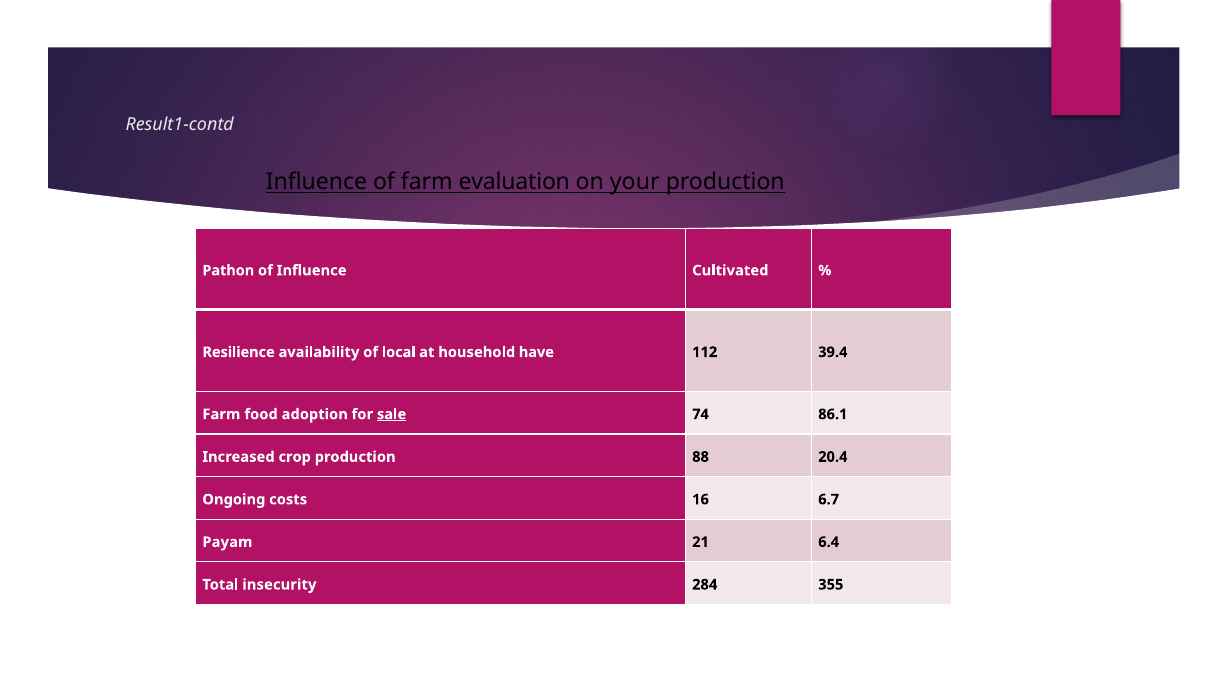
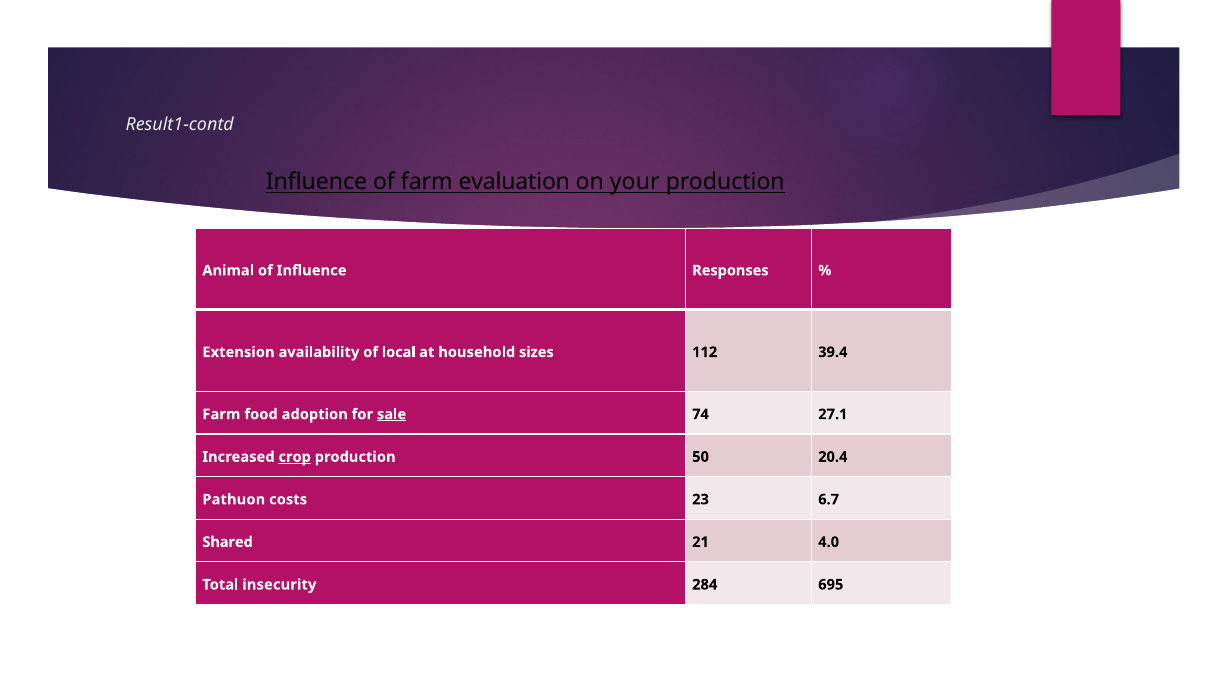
Pathon: Pathon -> Animal (228, 270)
Cultivated: Cultivated -> Responses (730, 270)
Resilience: Resilience -> Extension (238, 352)
have: have -> sizes (536, 352)
86.1: 86.1 -> 27.1 (833, 414)
crop underline: none -> present (295, 457)
88: 88 -> 50 (701, 457)
Ongoing: Ongoing -> Pathuon (234, 499)
16: 16 -> 23 (701, 499)
Payam: Payam -> Shared (228, 542)
6.4: 6.4 -> 4.0 (829, 542)
355: 355 -> 695 (831, 584)
